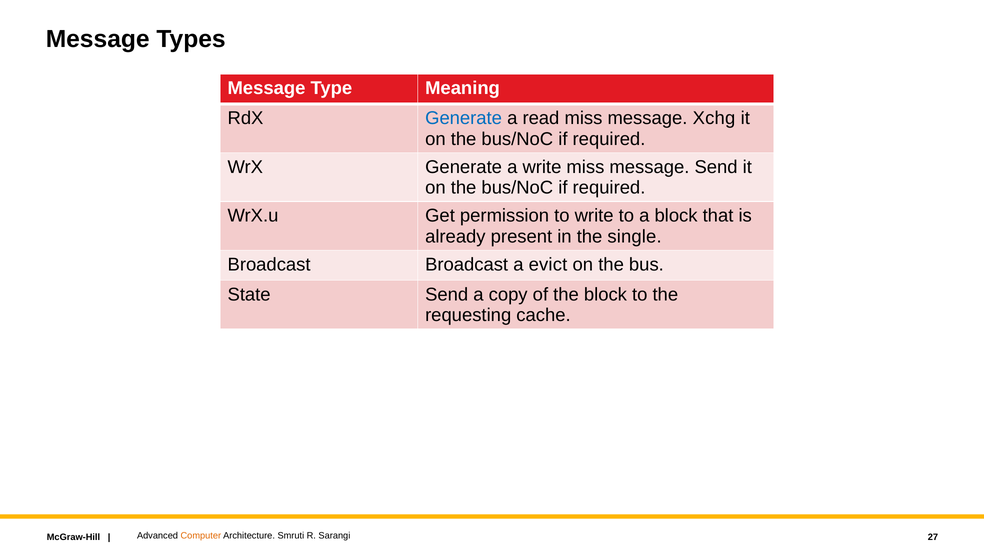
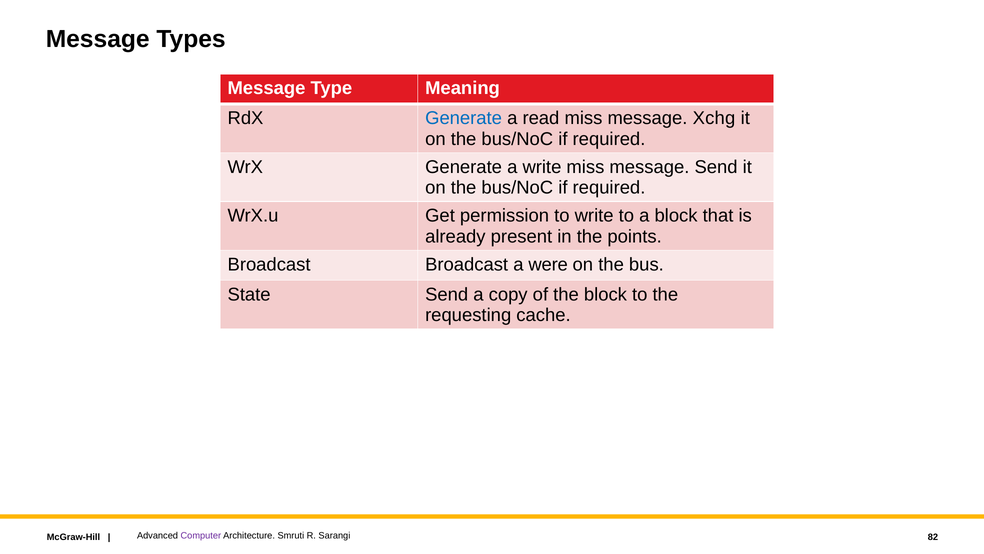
single: single -> points (635, 236)
evict: evict -> were (548, 264)
Computer colour: orange -> purple (201, 535)
27: 27 -> 82 (933, 537)
